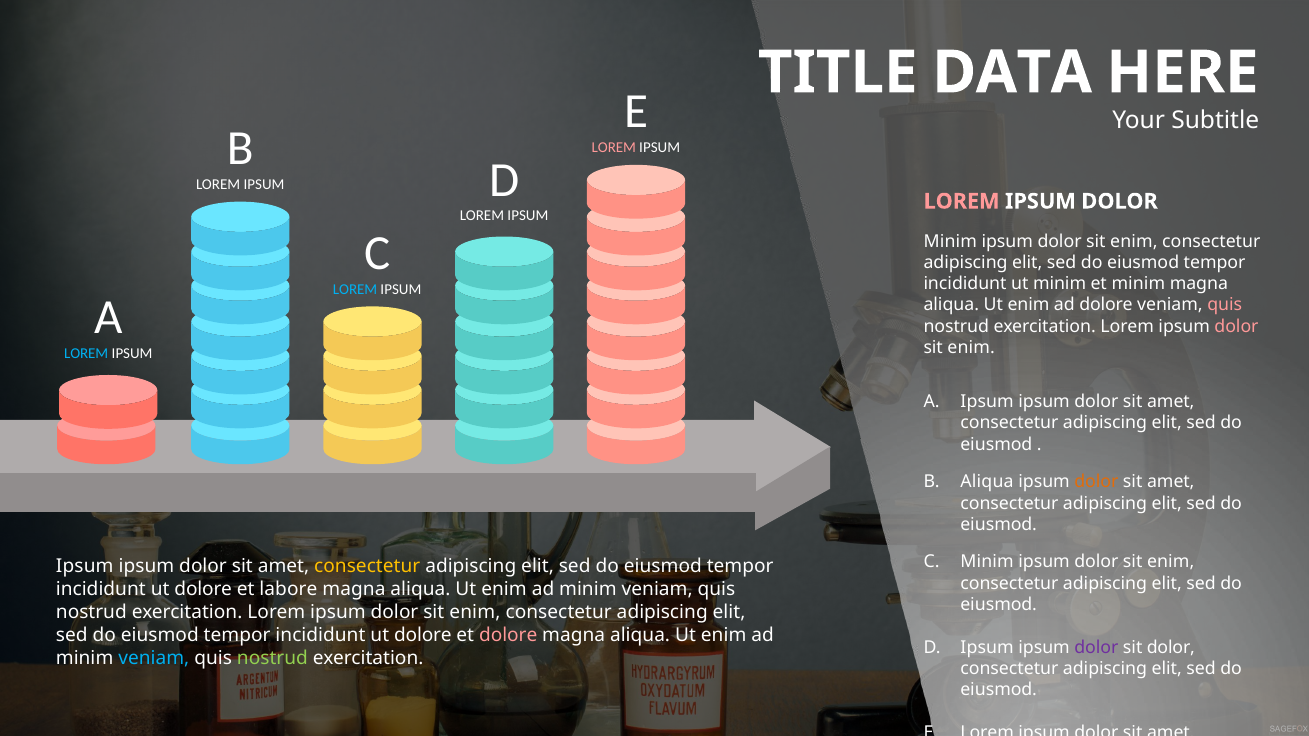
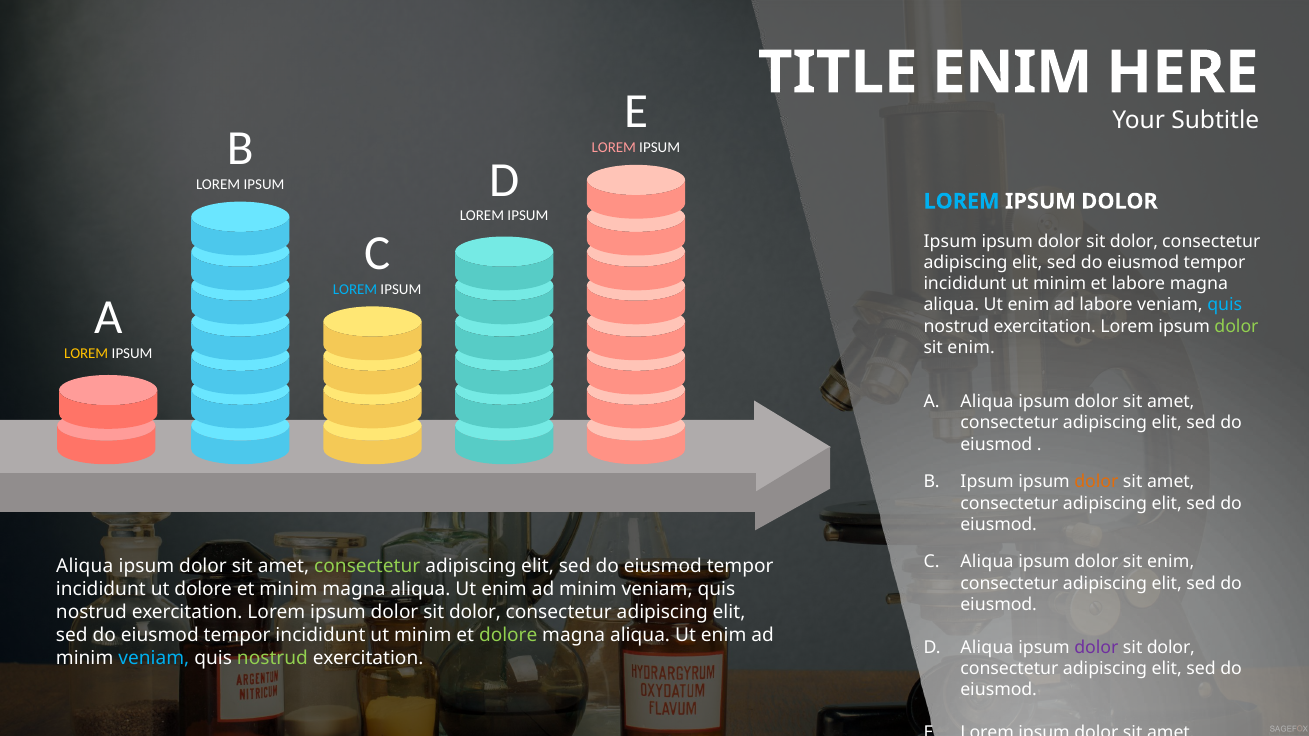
TITLE DATA: DATA -> ENIM (1012, 73)
LOREM colour: pink -> light blue (962, 201)
Minim: Minim -> Ipsum (950, 241)
enim: enim -> dolor (1134, 241)
et minim: minim -> labore (1138, 284)
ad dolore: dolore -> labore (1106, 305)
quis colour: pink -> light blue (1225, 305)
dolor colour: pink -> light green (1236, 326)
LOREM colour: light blue -> yellow (86, 353)
A Ipsum: Ipsum -> Aliqua (987, 402)
B Aliqua: Aliqua -> Ipsum (987, 482)
C Minim: Minim -> Aliqua (987, 562)
Ipsum: Ipsum -> Aliqua (85, 567)
consectetur colour: yellow -> light green (367, 567)
et labore: labore -> minim (288, 590)
enim: enim -> dolor (475, 613)
dolore: dolore -> minim (423, 636)
dolore colour: pink -> light green (508, 636)
D Ipsum: Ipsum -> Aliqua (987, 648)
